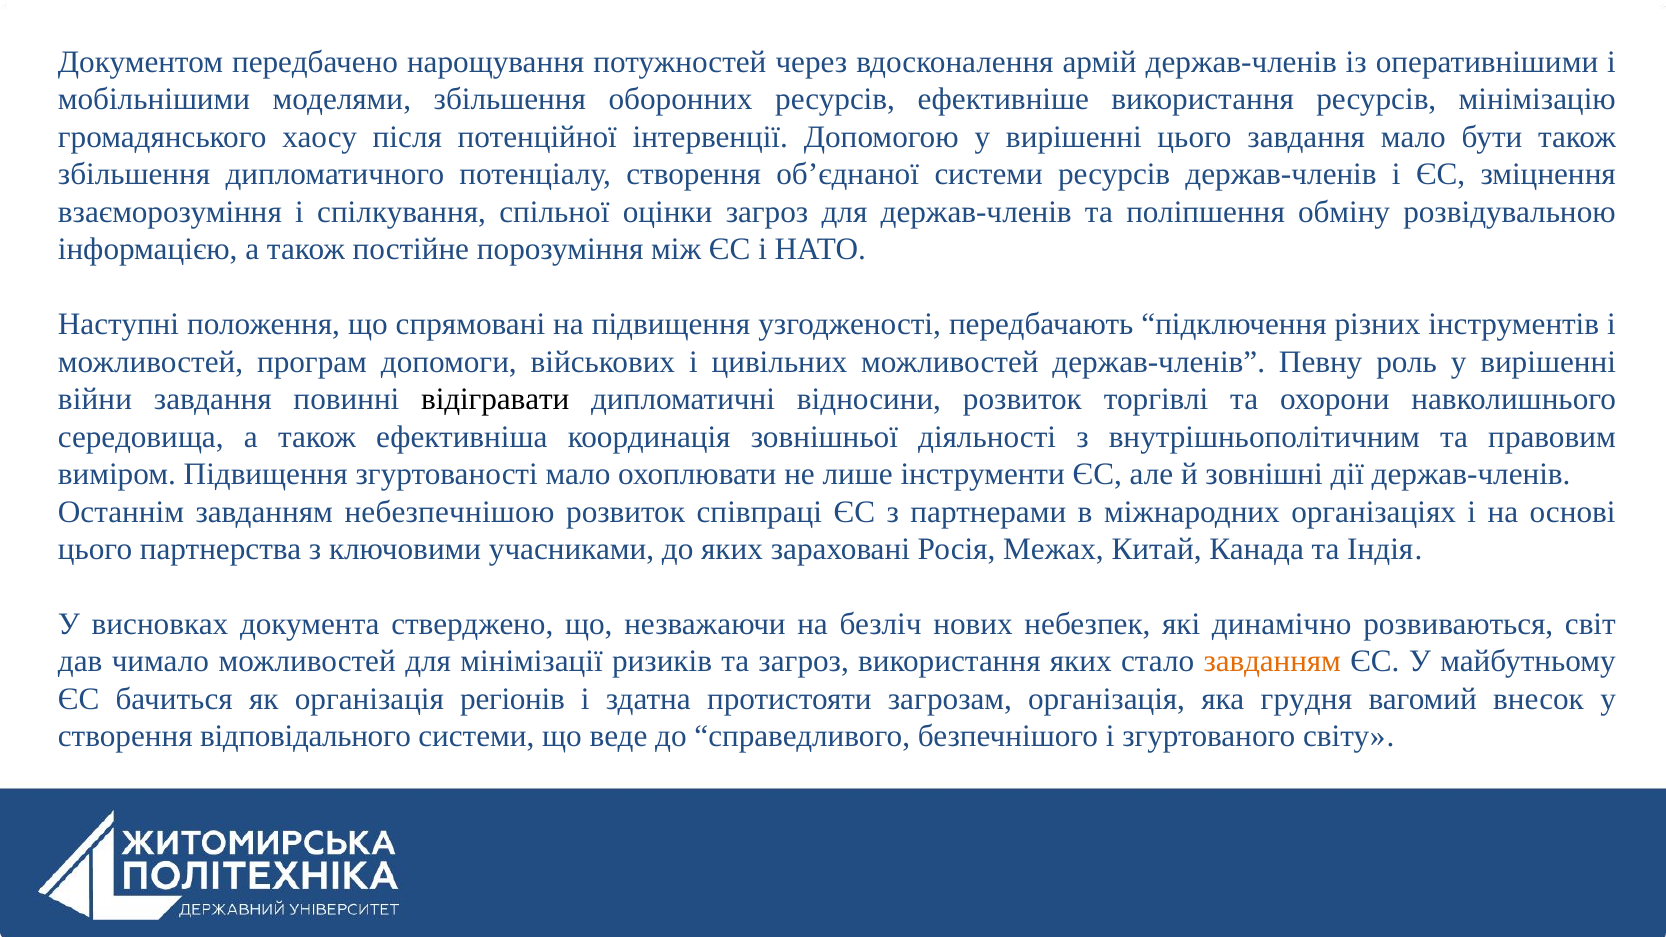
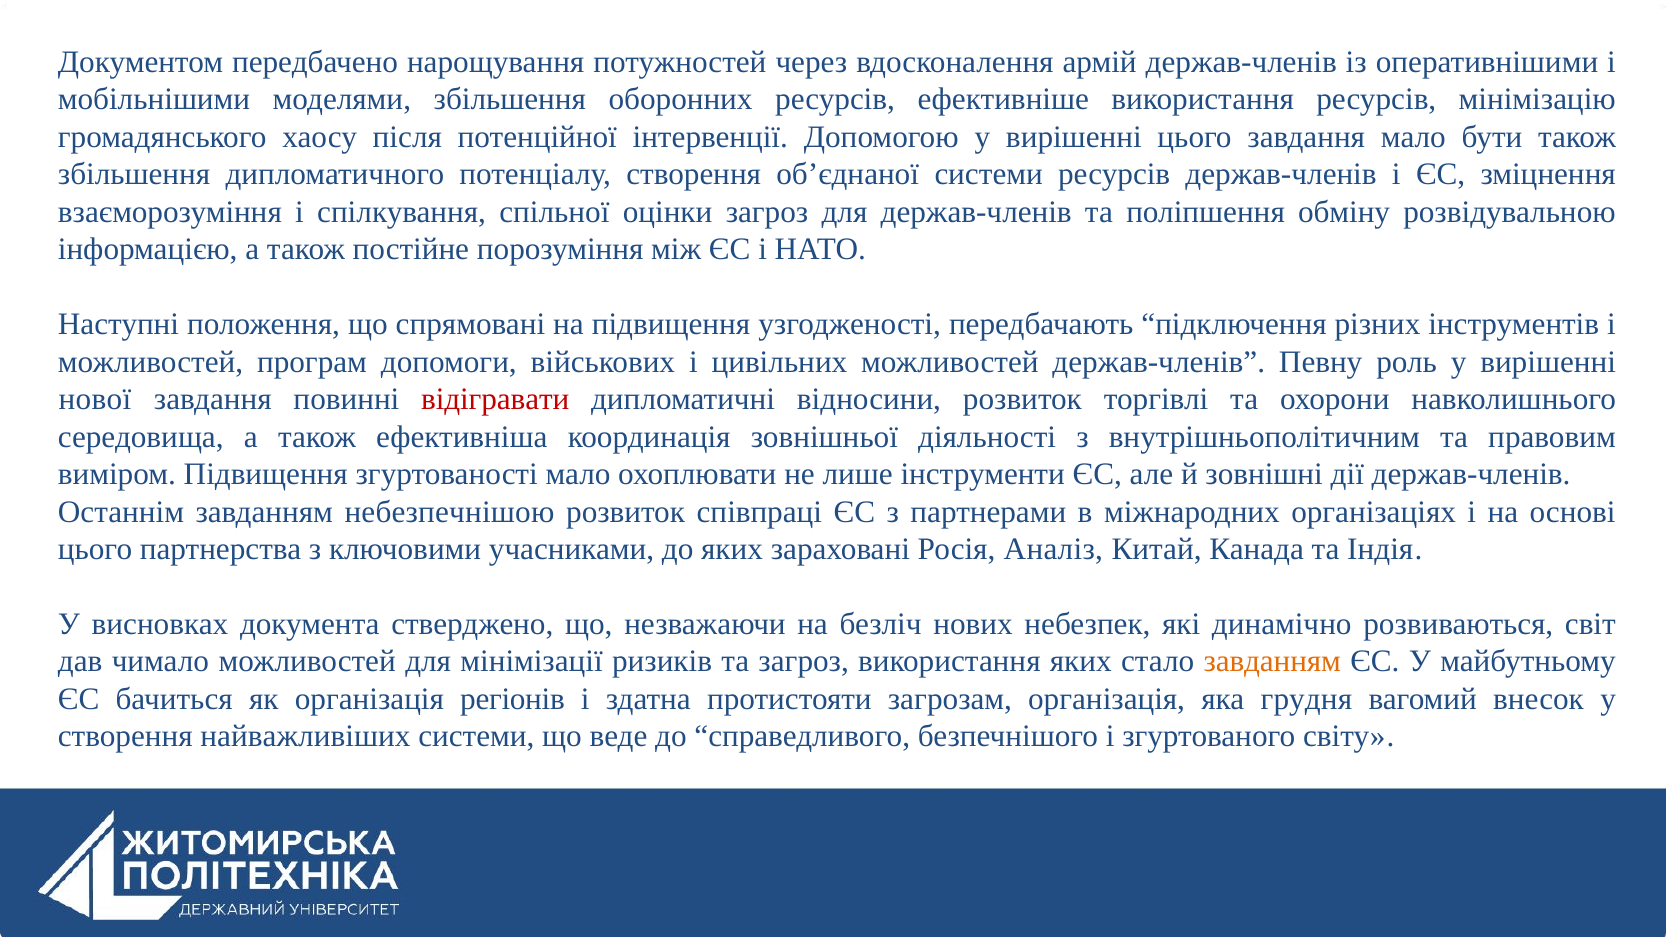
війни: війни -> нової (95, 399)
відігравати colour: black -> red (495, 399)
Межах: Межах -> Аналіз (1053, 549)
відповідального: відповідального -> найважливіших (305, 737)
